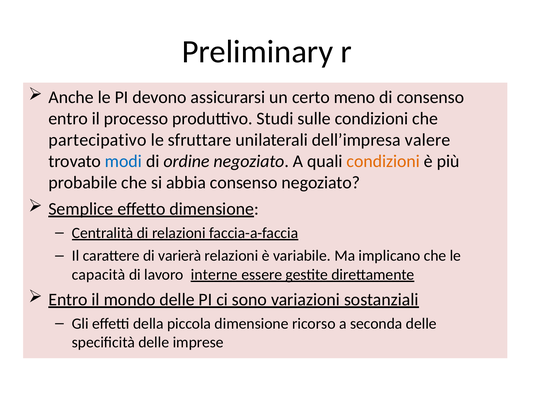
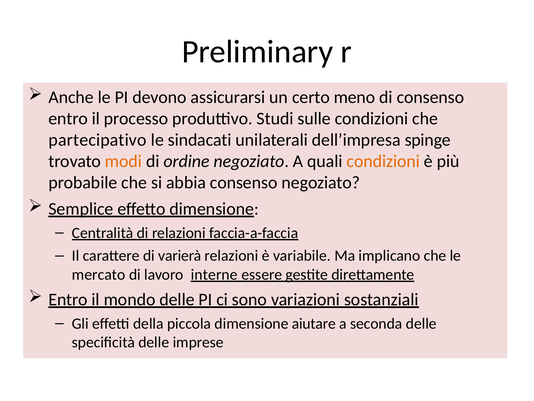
sfruttare: sfruttare -> sindacati (200, 140)
valere: valere -> spinge (428, 140)
modi colour: blue -> orange (124, 161)
capacità: capacità -> mercato (99, 274)
ricorso: ricorso -> aiutare (314, 323)
